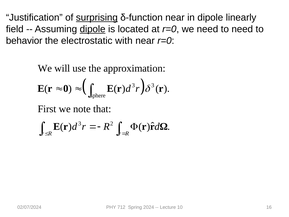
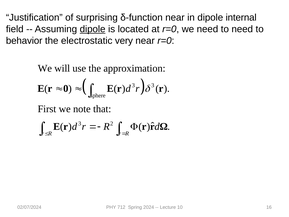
surprising underline: present -> none (97, 18)
linearly: linearly -> internal (241, 18)
with: with -> very (124, 41)
